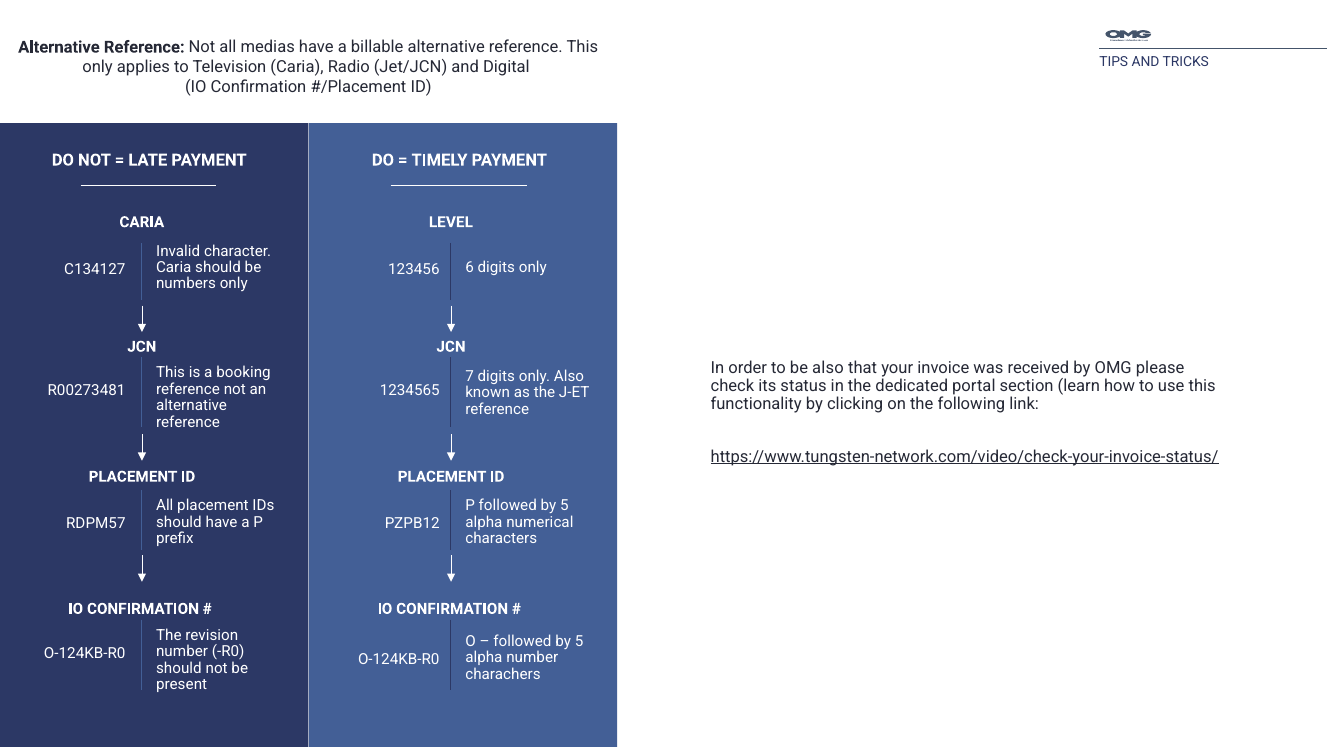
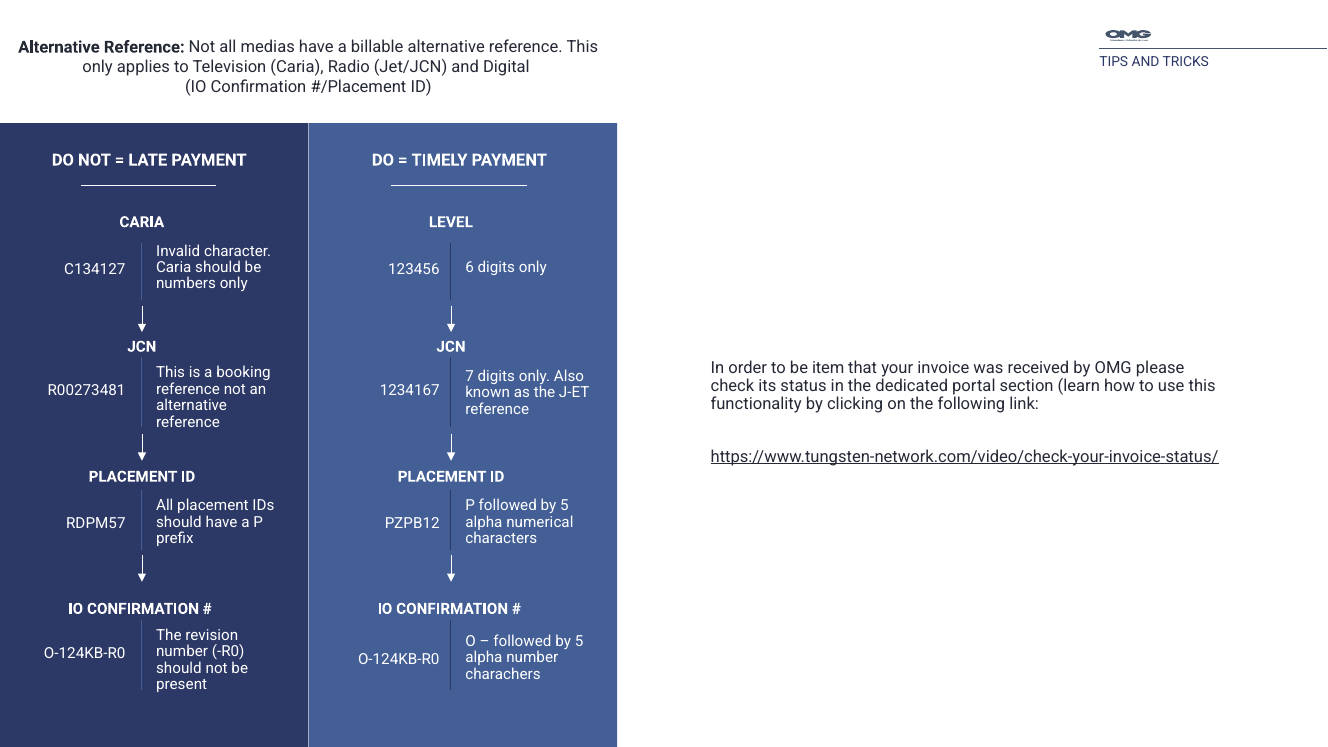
be also: also -> item (828, 368)
1234565: 1234565 -> 1234167 (410, 391)
